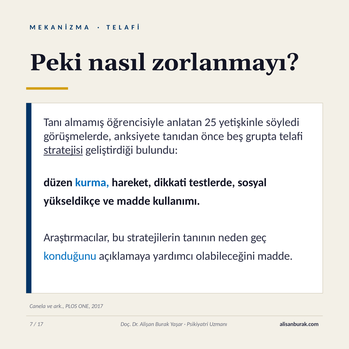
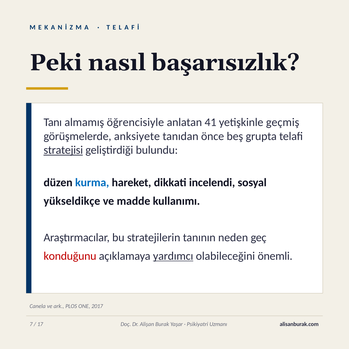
zorlanmayı: zorlanmayı -> başarısızlık (226, 63)
25: 25 -> 41 (211, 122)
söyledi: söyledi -> geçmiş (283, 122)
testlerde: testlerde -> incelendi (212, 183)
konduğunu colour: blue -> red (70, 256)
yardımcı underline: none -> present (173, 256)
olabileceğini madde: madde -> önemli (275, 256)
